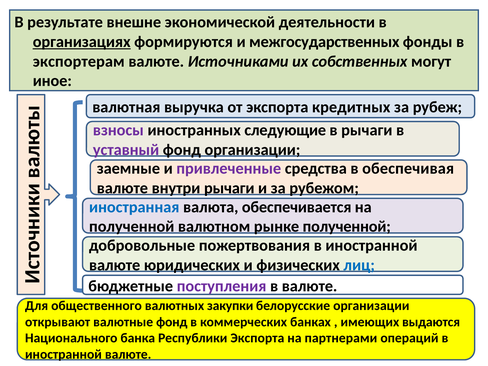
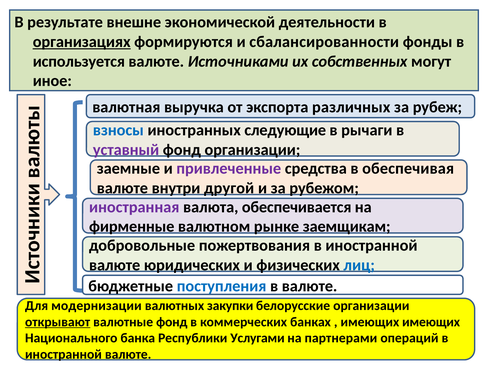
межгосударственных: межгосударственных -> сбалансированности (324, 42)
экспортерам: экспортерам -> используется (79, 61)
кредитных: кредитных -> различных (351, 107)
взносы colour: purple -> blue (118, 130)
внутри рычаги: рычаги -> другой (229, 188)
иностранная colour: blue -> purple (134, 207)
полученной: полученной -> фирменные (132, 227)
рынке полученной: полученной -> заемщикам (347, 227)
поступления colour: purple -> blue (222, 286)
общественного: общественного -> модернизации (96, 306)
открывают underline: none -> present (58, 322)
имеющих выдаются: выдаются -> имеющих (431, 322)
Республики Экспорта: Экспорта -> Услугами (257, 338)
